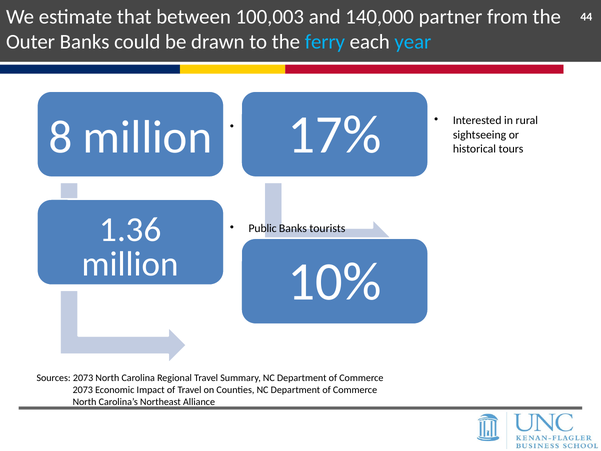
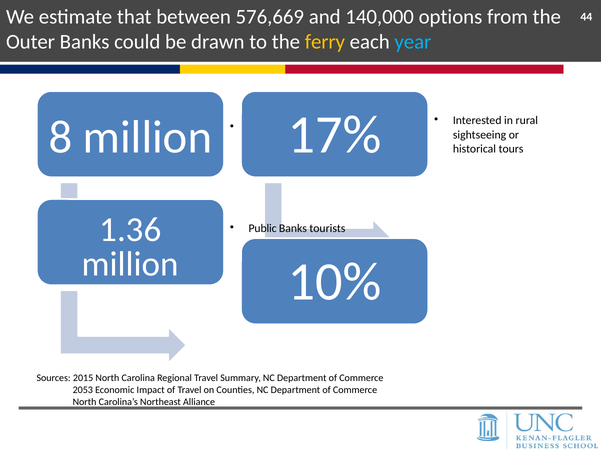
100,003: 100,003 -> 576,669 (270, 17)
partner: partner -> options (450, 17)
ferry colour: light blue -> yellow (325, 42)
Sources 2073: 2073 -> 2015 (83, 378)
2073: 2073 -> 2053 (83, 390)
